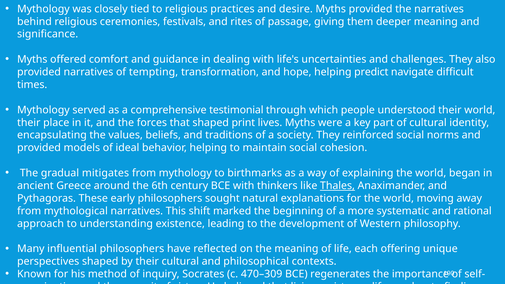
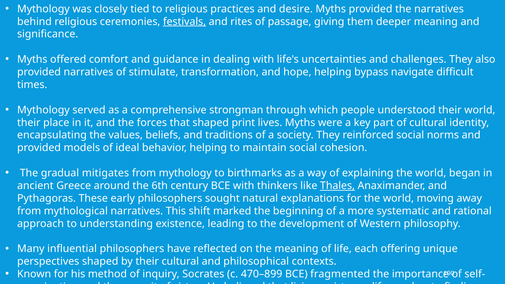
festivals underline: none -> present (185, 22)
tempting: tempting -> stimulate (154, 72)
predict: predict -> bypass (371, 72)
testimonial: testimonial -> strongman (236, 110)
470–309: 470–309 -> 470–899 (262, 274)
regenerates: regenerates -> fragmented (340, 274)
